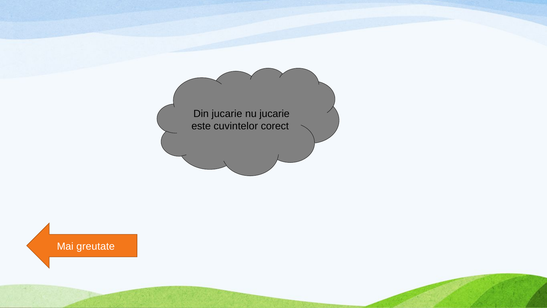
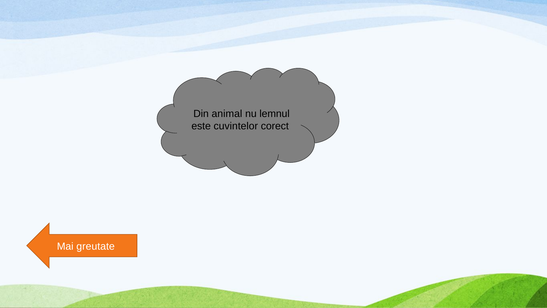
Din jucarie: jucarie -> animal (227, 114)
nu jucarie: jucarie -> lemnul (275, 114)
